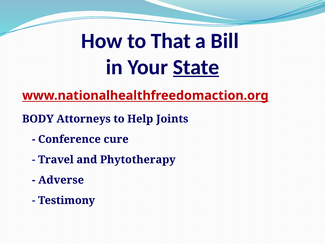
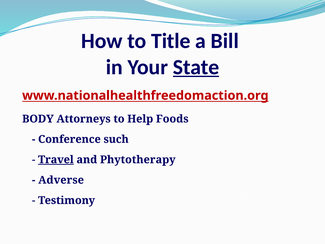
That: That -> Title (171, 41)
Joints: Joints -> Foods (172, 119)
cure: cure -> such (116, 139)
Travel underline: none -> present (56, 159)
